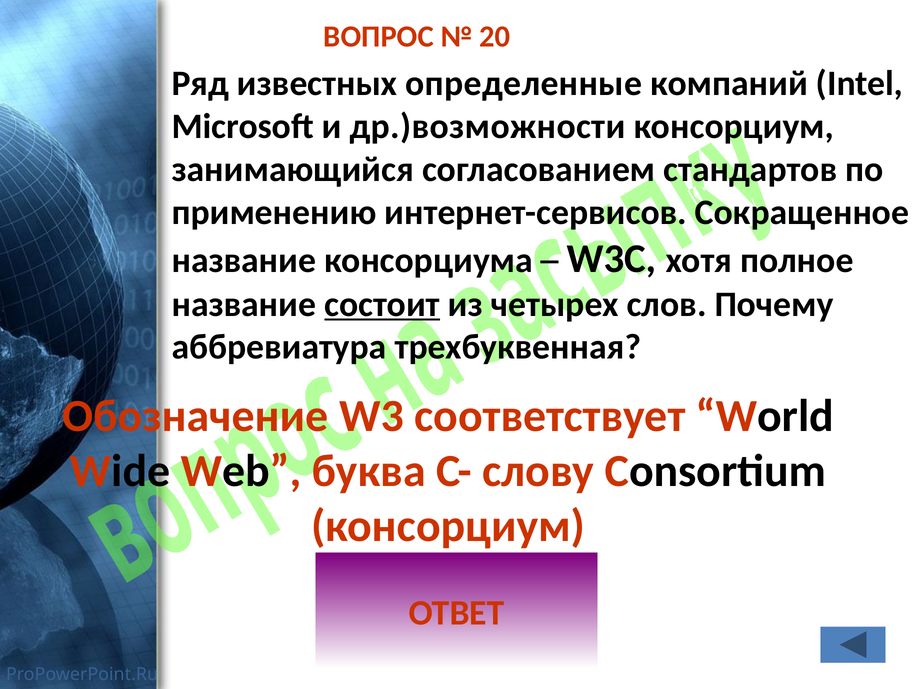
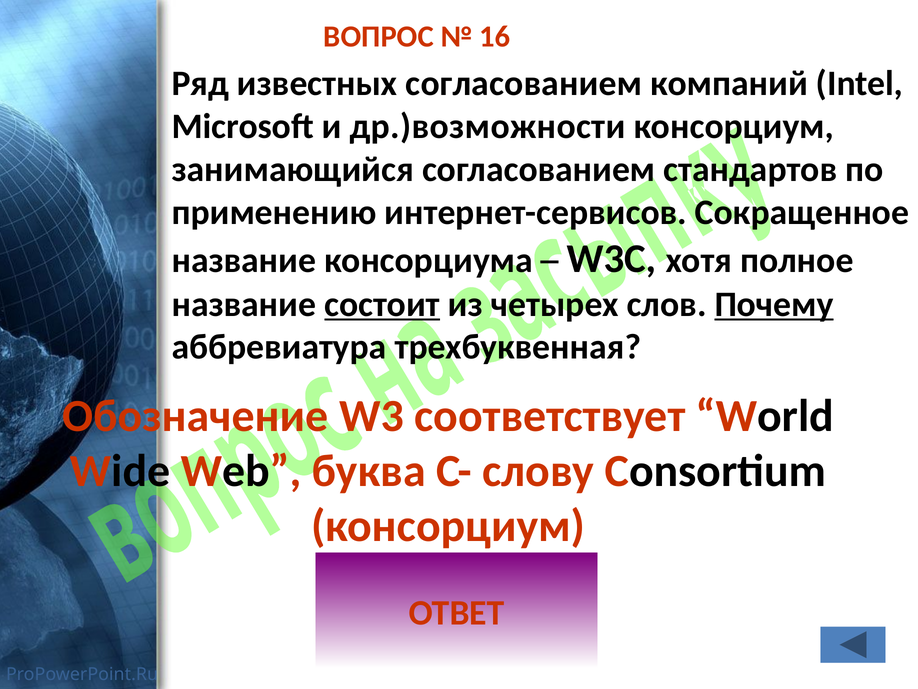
20: 20 -> 16 (495, 37)
известных определенные: определенные -> согласованием (524, 84)
Почему underline: none -> present (774, 304)
